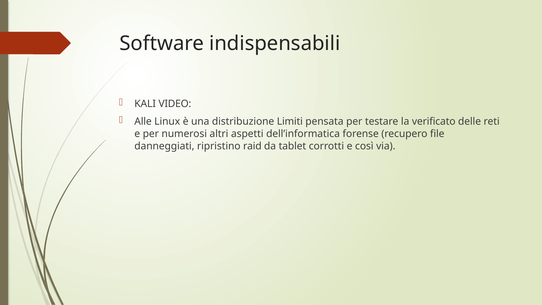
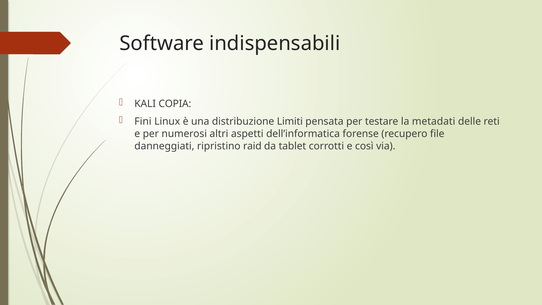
VIDEO: VIDEO -> COPIA (175, 104)
Alle: Alle -> Fini (143, 122)
verificato: verificato -> metadati (434, 122)
